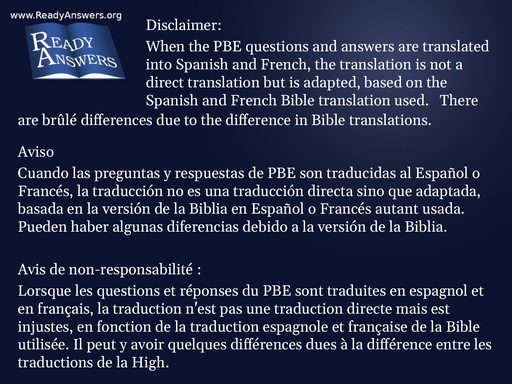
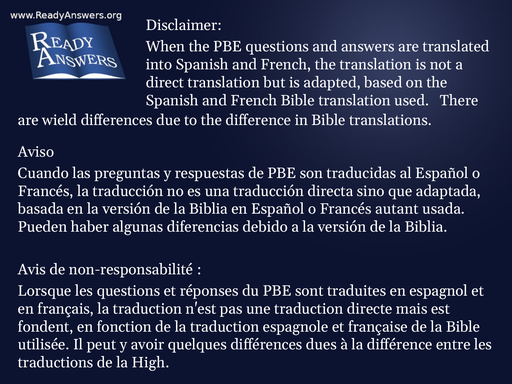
brûlé: brûlé -> wield (60, 120)
injustes: injustes -> fondent (46, 327)
